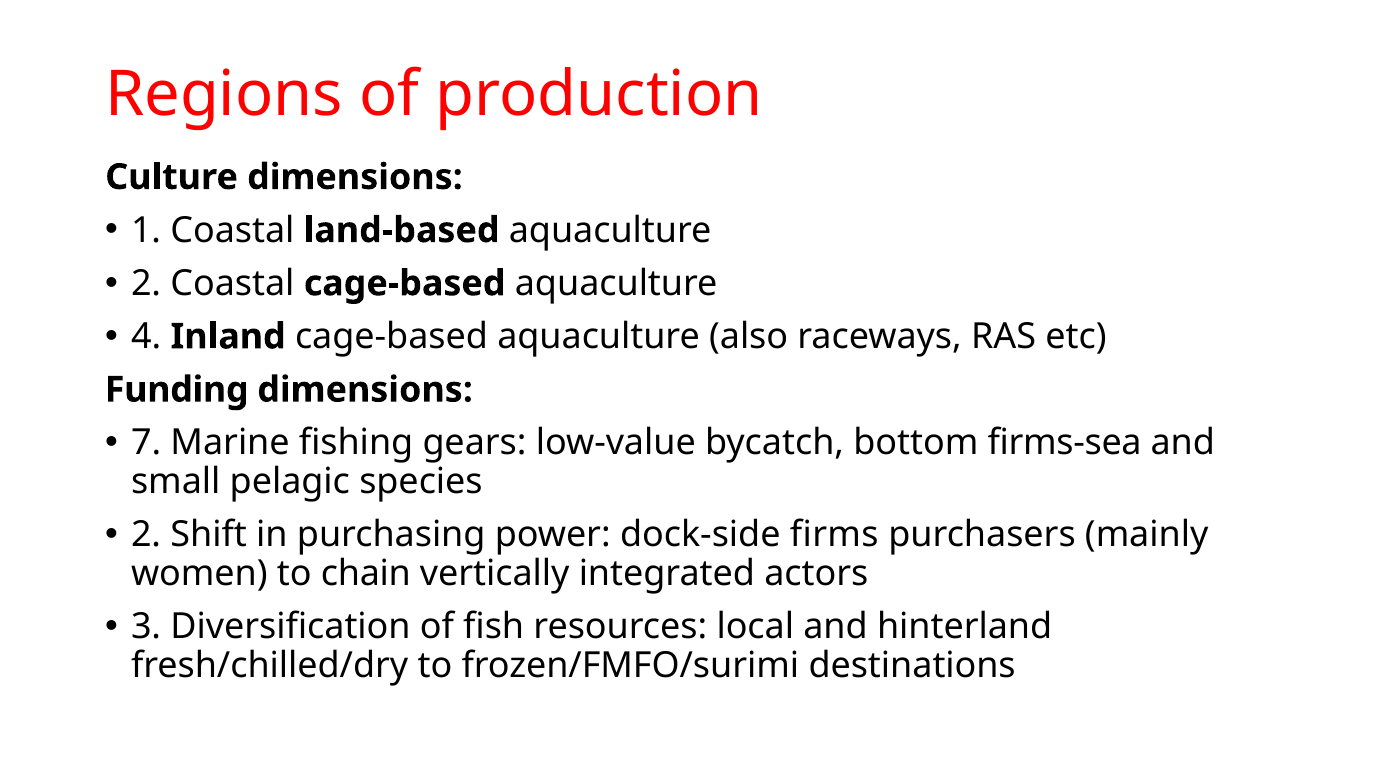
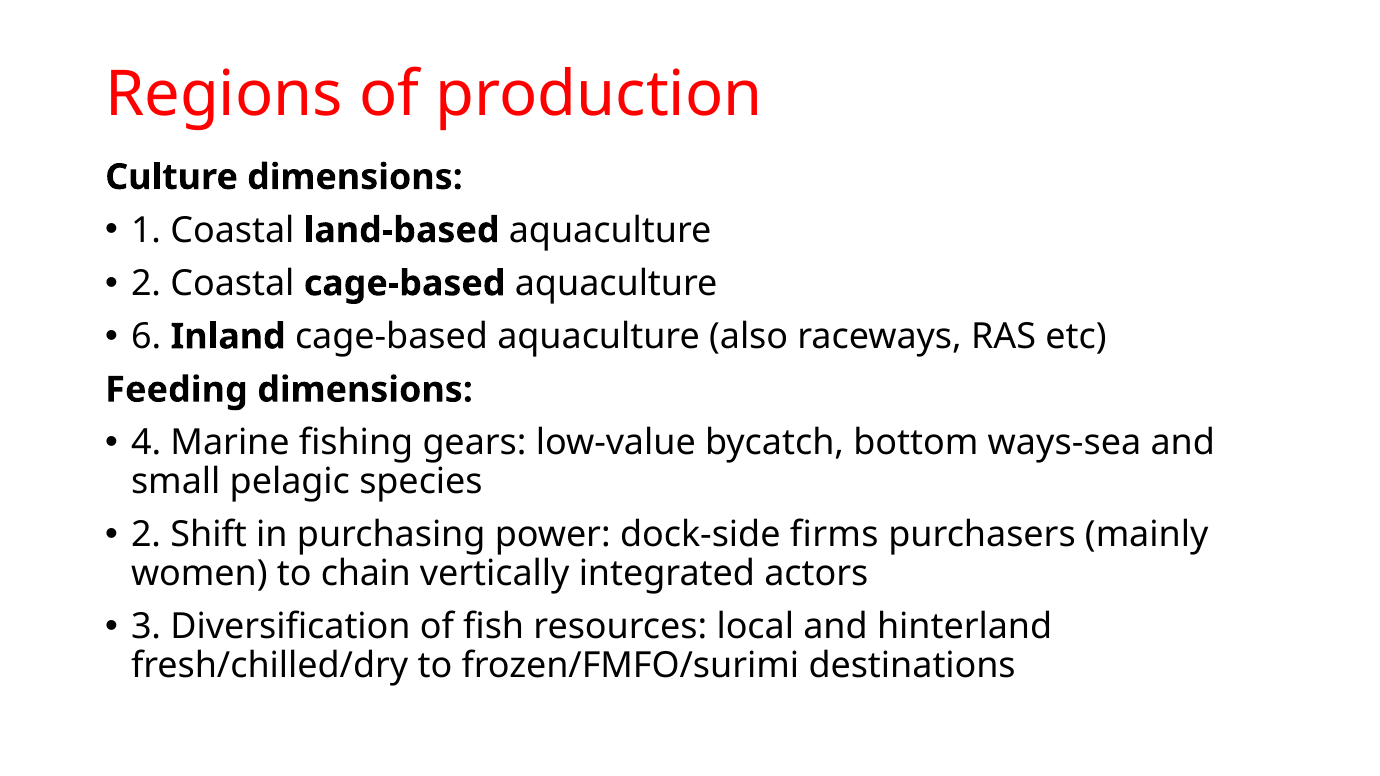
4: 4 -> 6 (146, 337)
Funding: Funding -> Feeding (177, 390)
7: 7 -> 4 (146, 443)
firms-sea: firms-sea -> ways-sea (1064, 443)
